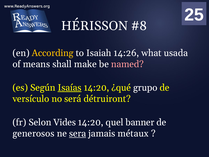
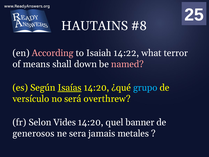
HÉRISSON: HÉRISSON -> HAUTAINS (95, 26)
According colour: yellow -> pink (53, 53)
14:26: 14:26 -> 14:22 (126, 53)
usada: usada -> terror (176, 53)
make: make -> down (85, 64)
grupo colour: white -> light blue (145, 88)
détruiront: détruiront -> overthrew (107, 99)
sera underline: present -> none (78, 133)
métaux: métaux -> metales (133, 133)
